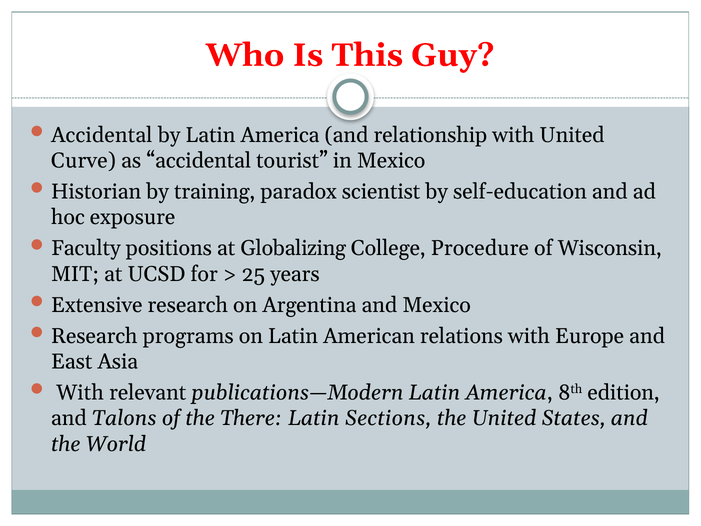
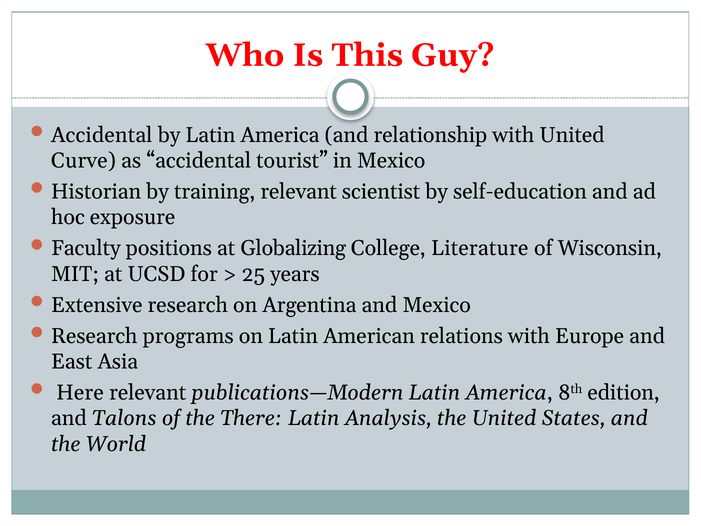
training paradox: paradox -> relevant (299, 192)
Procedure: Procedure -> Literature (480, 248)
With: With -> Here (80, 392)
Sections: Sections -> Analysis (388, 418)
